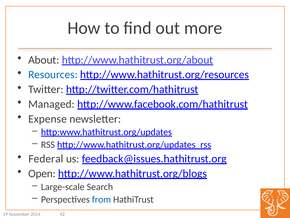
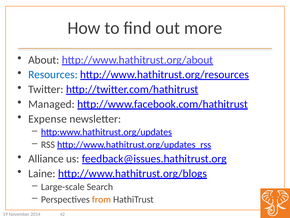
Federal: Federal -> Alliance (46, 158)
Open: Open -> Laine (42, 173)
from colour: blue -> orange (101, 199)
